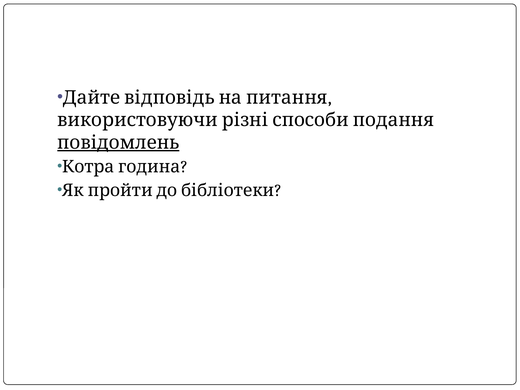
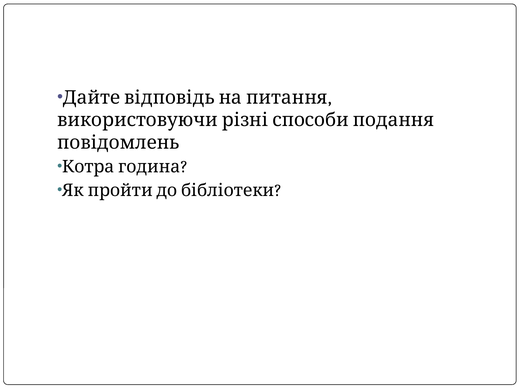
повідомлень underline: present -> none (118, 143)
